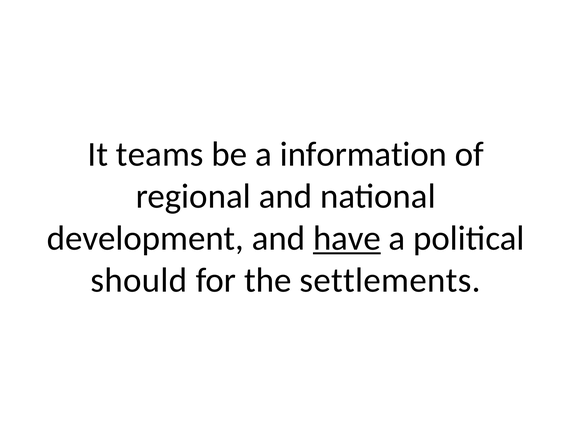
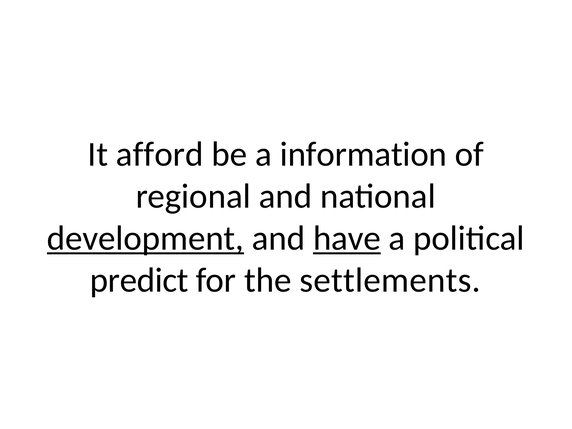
teams: teams -> afford (160, 154)
development underline: none -> present (145, 238)
should: should -> predict (139, 280)
